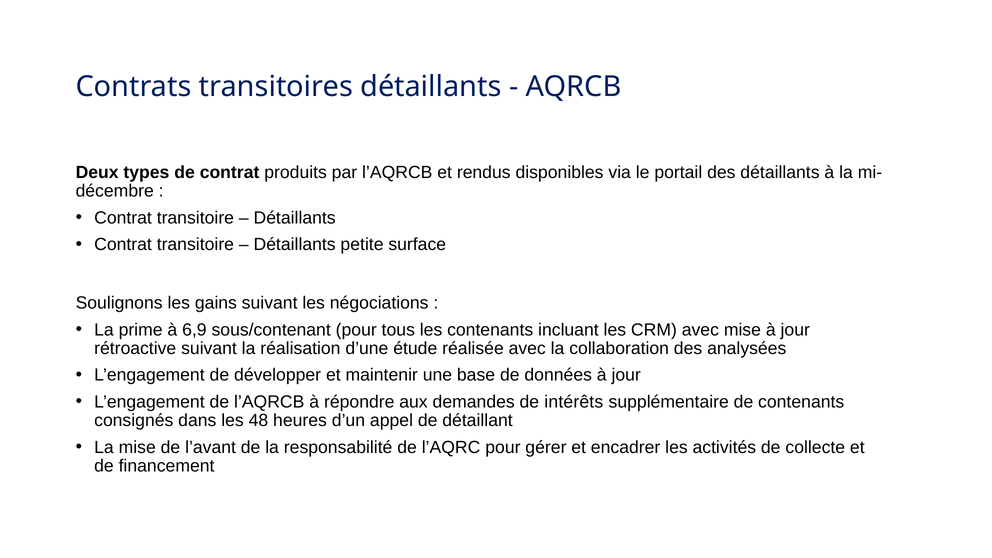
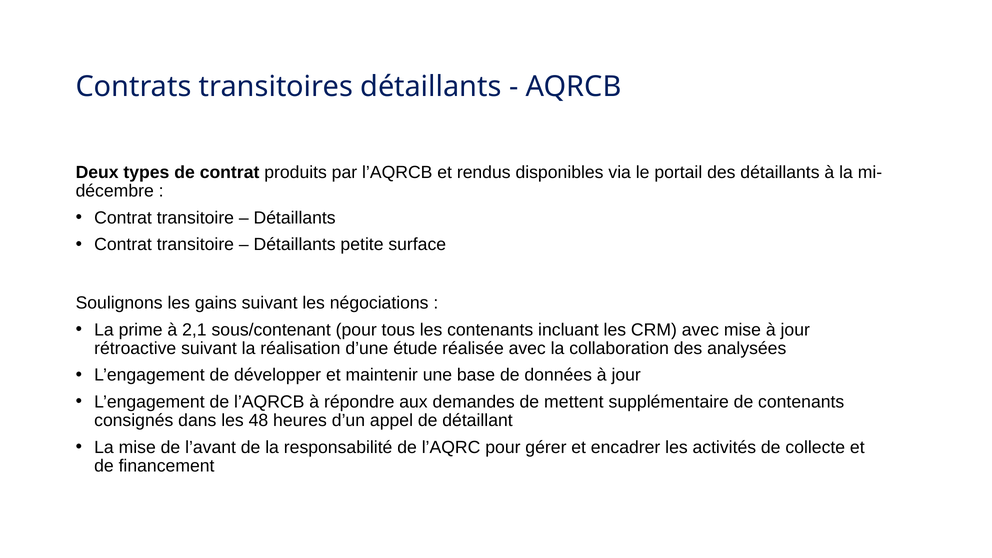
6,9: 6,9 -> 2,1 (194, 330)
intérêts: intérêts -> mettent (574, 402)
